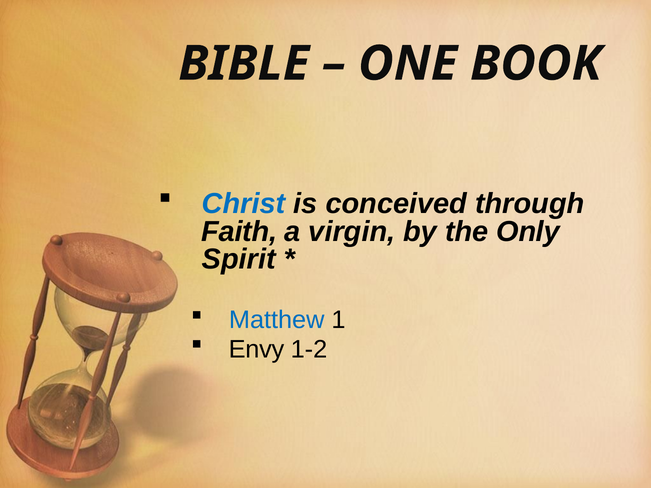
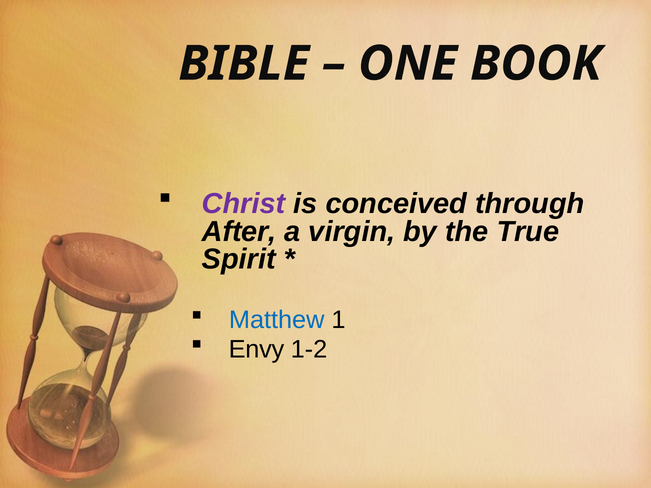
Christ colour: blue -> purple (244, 204)
Faith: Faith -> After (239, 232)
Only: Only -> True (528, 232)
